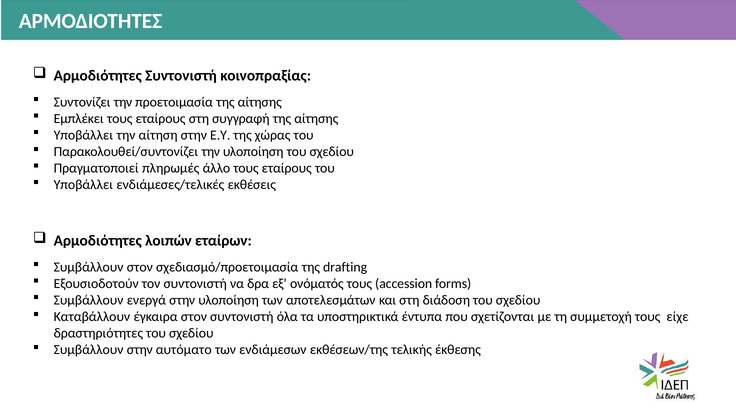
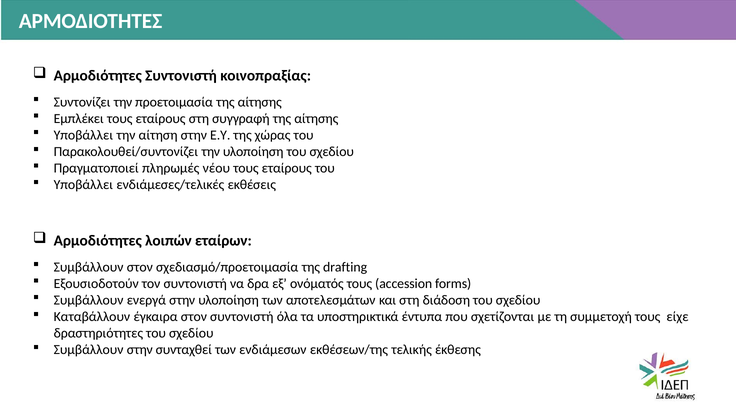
άλλο: άλλο -> νέου (216, 168)
αυτόματο: αυτόματο -> συνταχθεί (184, 350)
